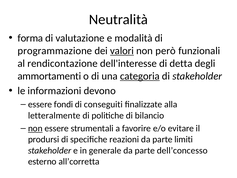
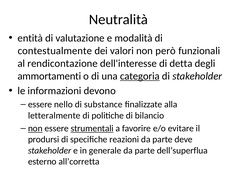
forma: forma -> entità (30, 38)
programmazione: programmazione -> contestualmente (55, 51)
valori underline: present -> none (122, 51)
fondi: fondi -> nello (63, 104)
conseguiti: conseguiti -> substance (103, 104)
strumentali underline: none -> present (92, 128)
limiti: limiti -> deve (184, 139)
dell’concesso: dell’concesso -> dell’superflua (182, 150)
